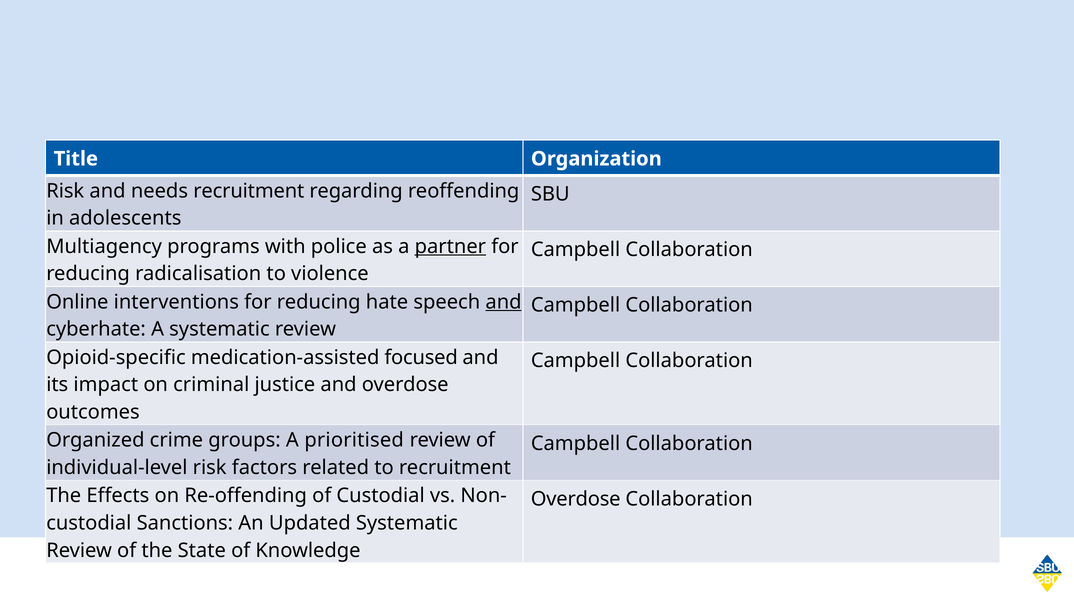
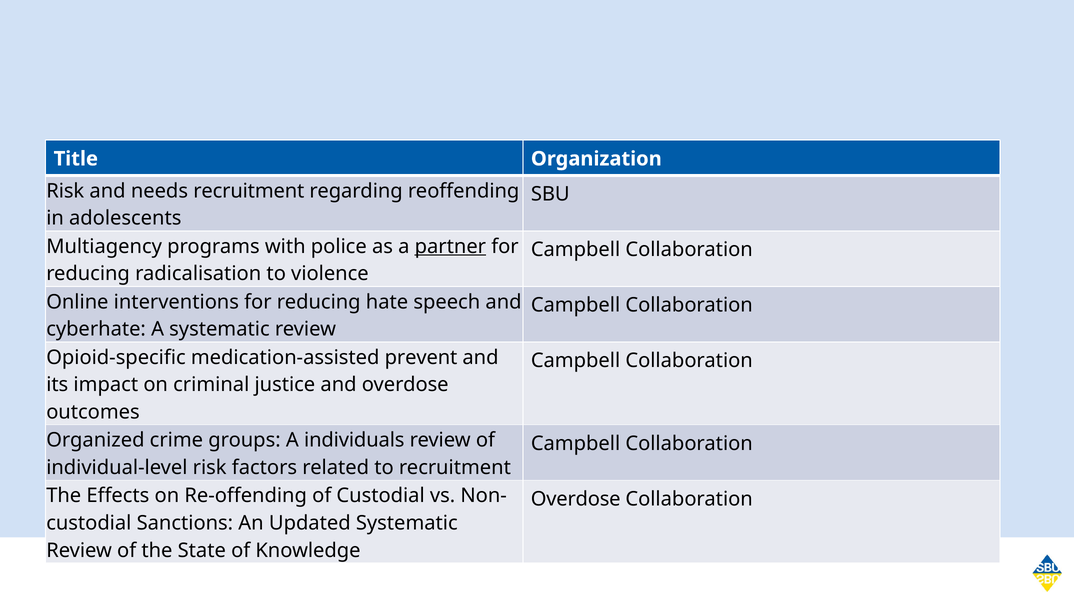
and underline: present -> none (504, 302)
focused: focused -> prevent (421, 357)
prioritised: prioritised -> individuals (354, 440)
